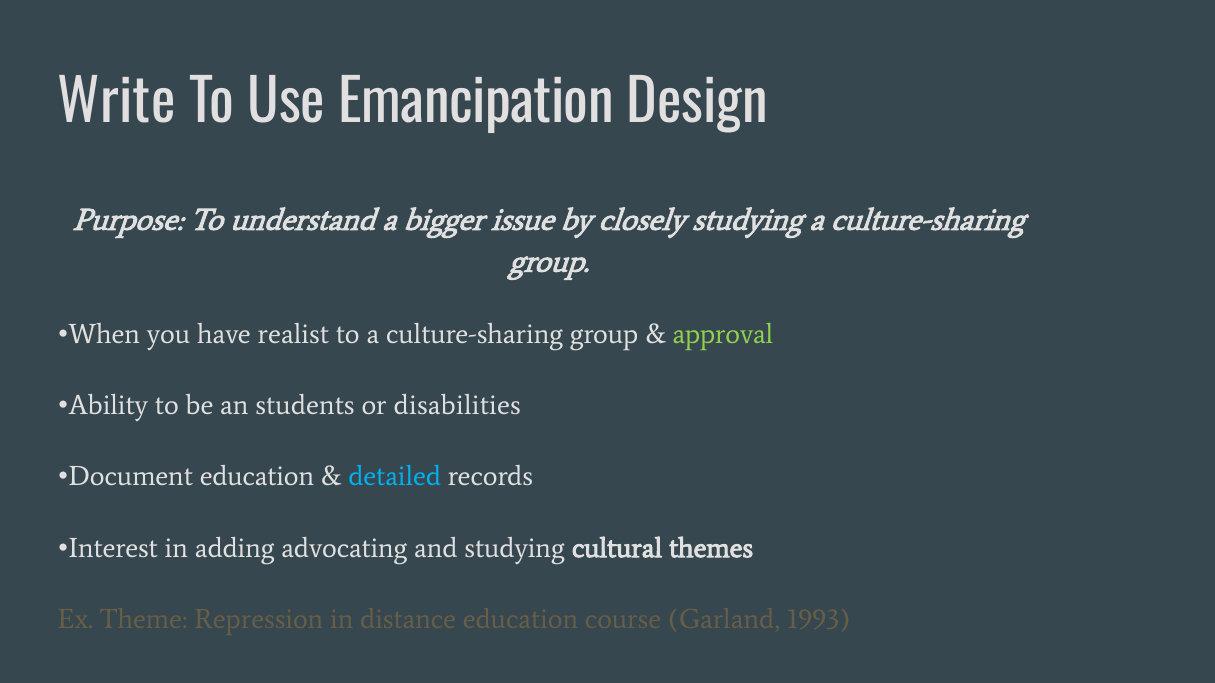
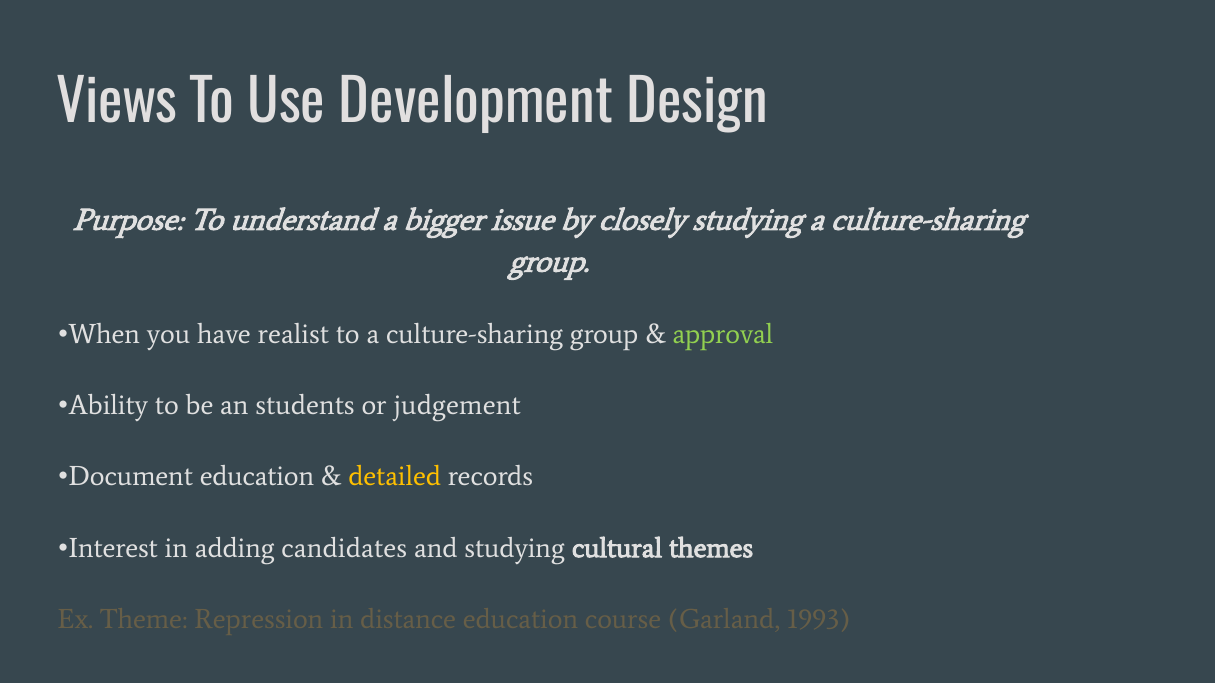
Write: Write -> Views (117, 104)
Emancipation: Emancipation -> Development (476, 104)
disabilities: disabilities -> judgement (457, 406)
detailed colour: light blue -> yellow (395, 477)
advocating: advocating -> candidates (344, 548)
